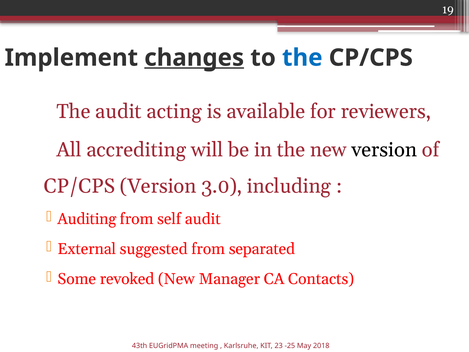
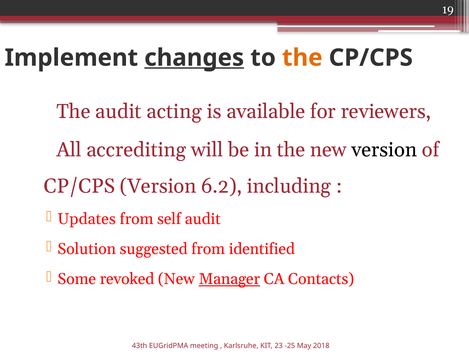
the colour: blue -> orange (302, 58)
3.0: 3.0 -> 6.2 (222, 186)
Auditing: Auditing -> Updates (87, 219)
External: External -> Solution (87, 249)
separated: separated -> identified (262, 249)
Manager underline: none -> present (229, 279)
